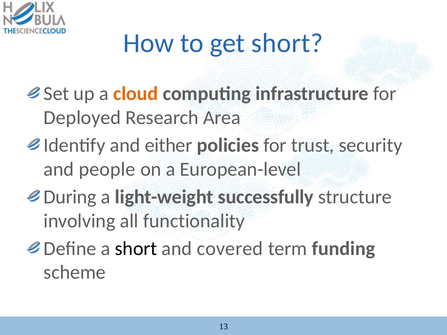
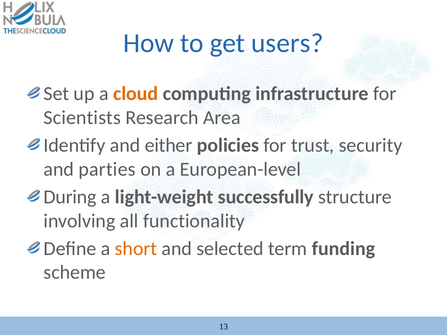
get short: short -> users (287, 43)
Deployed: Deployed -> Scientists (82, 118)
people: people -> parties (107, 169)
short colour: black -> orange (136, 249)
covered: covered -> selected (230, 249)
